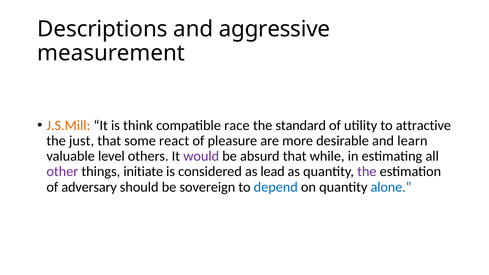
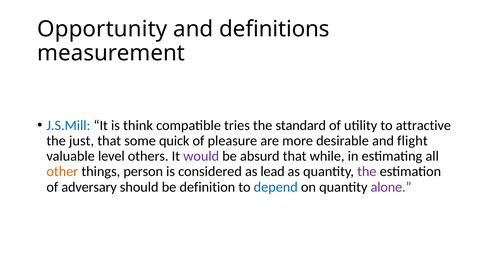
Descriptions: Descriptions -> Opportunity (102, 29)
aggressive: aggressive -> definitions (274, 29)
J.S.Mill colour: orange -> blue (68, 125)
race: race -> tries (237, 125)
react: react -> quick (174, 141)
learn: learn -> flight (412, 141)
other colour: purple -> orange (62, 172)
initiate: initiate -> person (143, 172)
sovereign: sovereign -> definition (207, 187)
alone colour: blue -> purple (391, 187)
